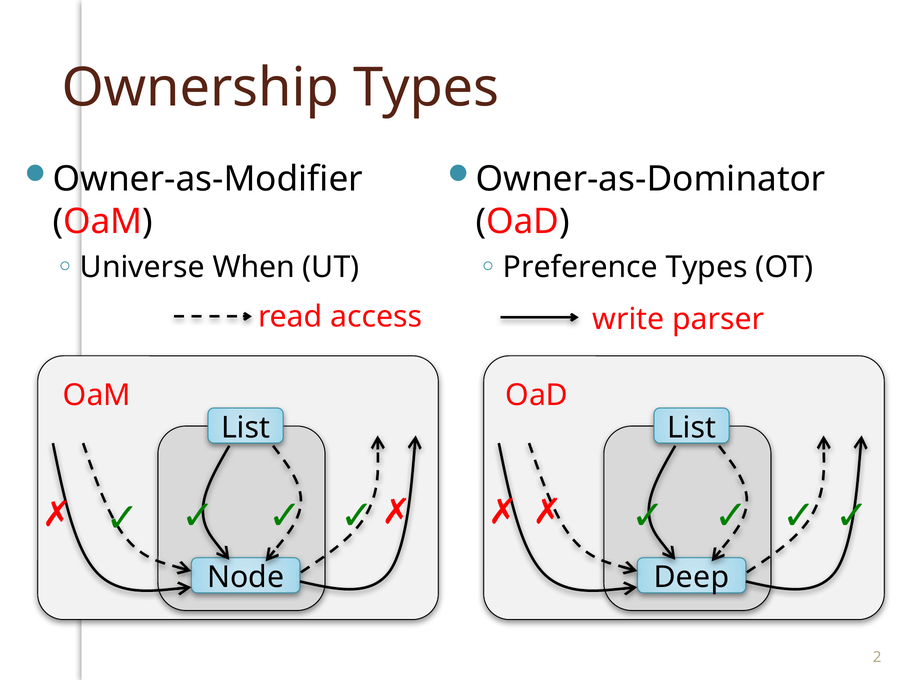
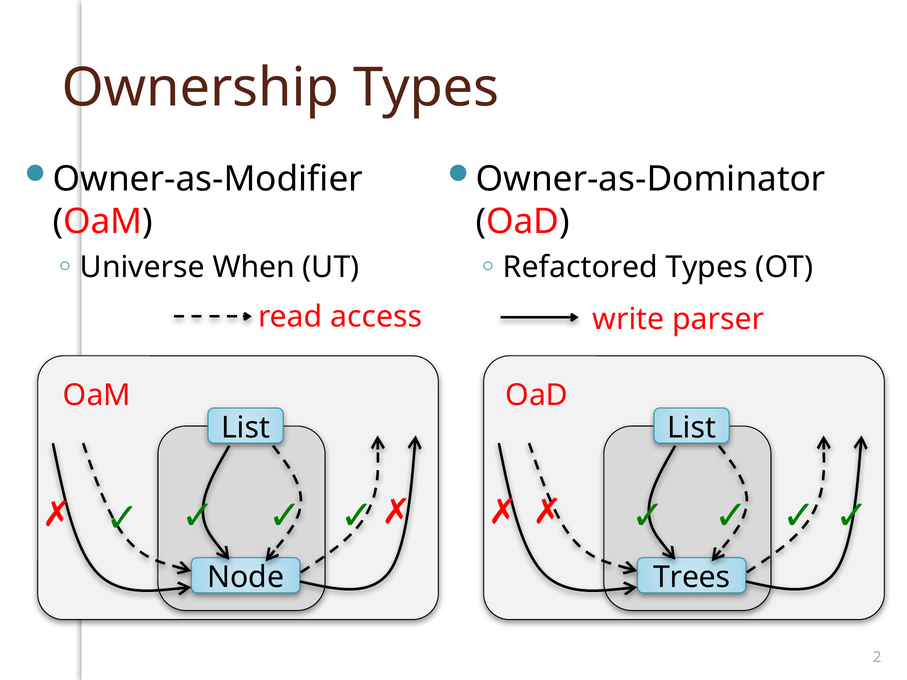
Preference: Preference -> Refactored (580, 268)
Deep: Deep -> Trees (692, 578)
